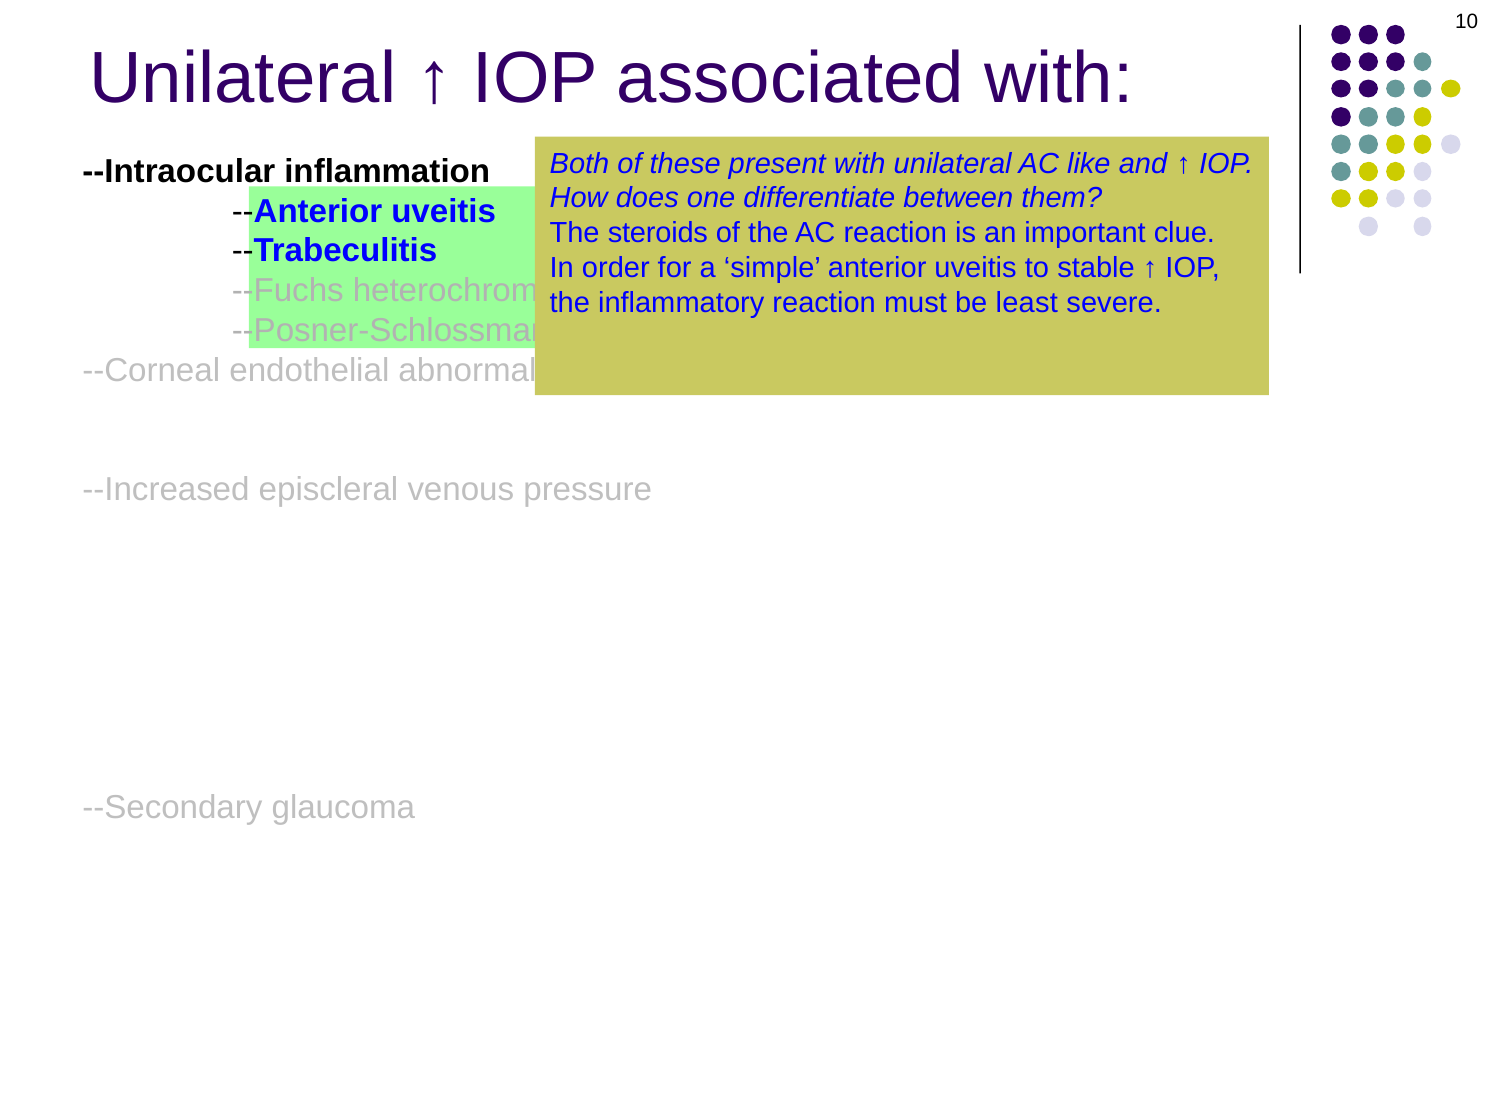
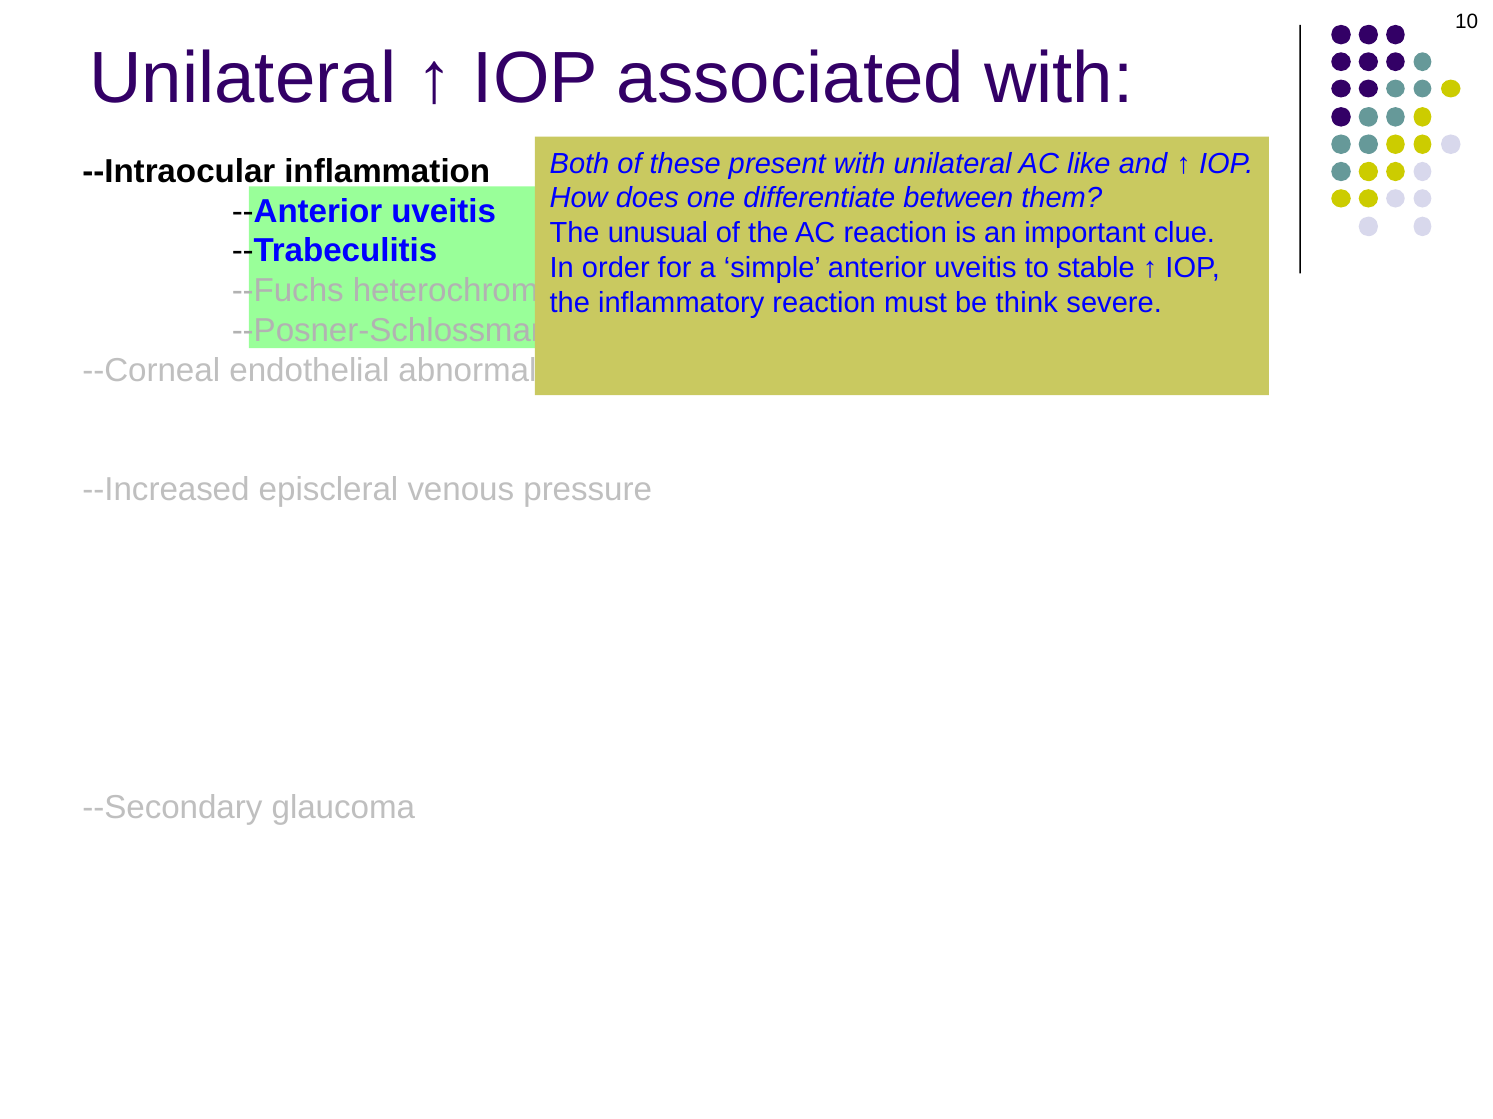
steroids: steroids -> unusual (658, 233)
least: least -> think (1027, 303)
